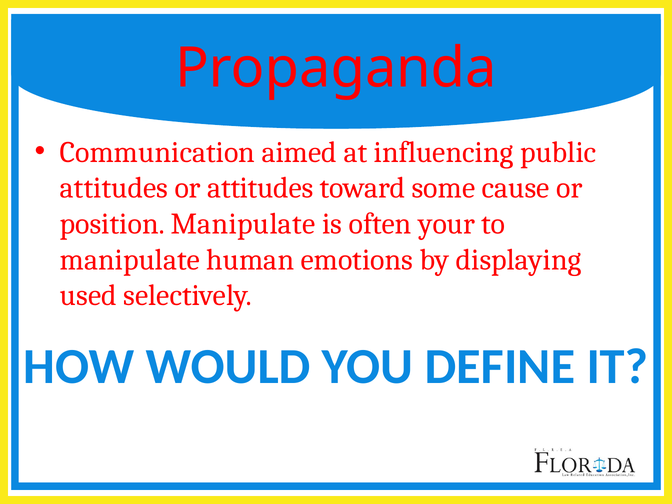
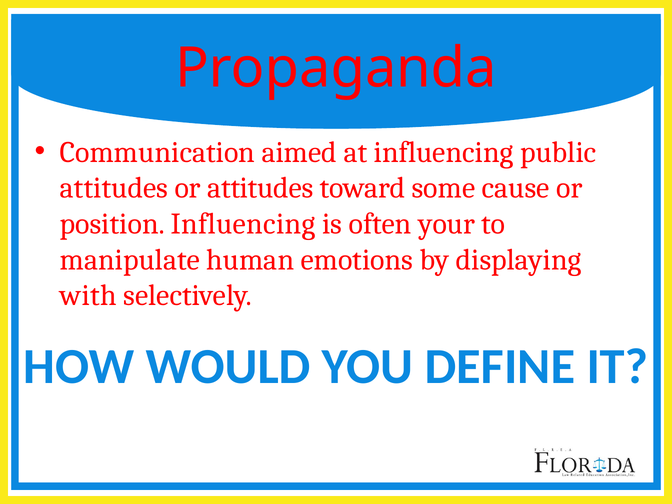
position Manipulate: Manipulate -> Influencing (243, 224)
used: used -> with (88, 296)
